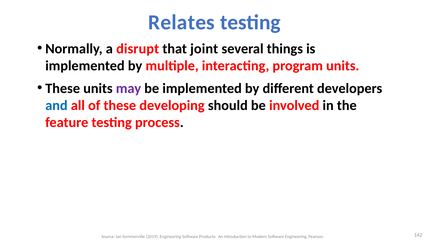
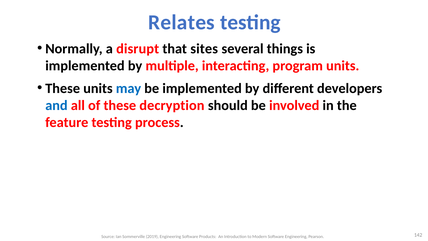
joint: joint -> sites (204, 49)
may colour: purple -> blue (129, 88)
developing: developing -> decryption (172, 105)
